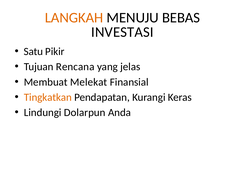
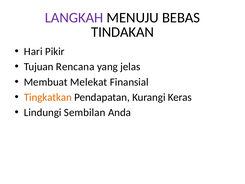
LANGKAH colour: orange -> purple (74, 18)
INVESTASI: INVESTASI -> TINDAKAN (123, 32)
Satu: Satu -> Hari (33, 51)
Dolarpun: Dolarpun -> Sembilan (85, 112)
